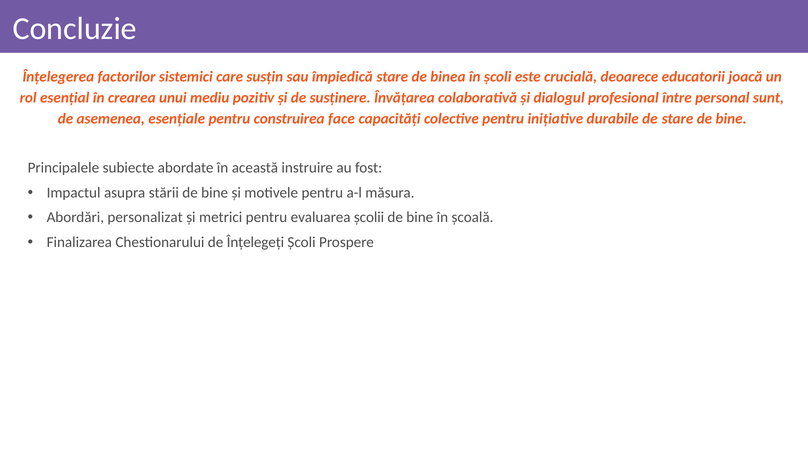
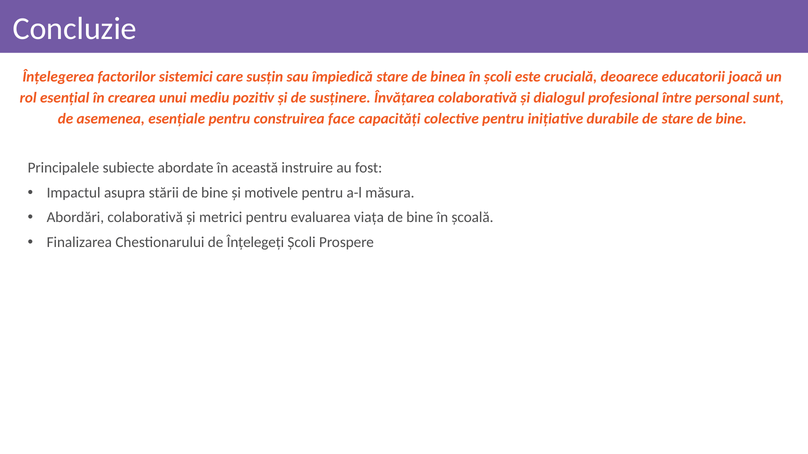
Abordări personalizat: personalizat -> colaborativă (145, 218)
școlii: școlii -> viața (369, 218)
